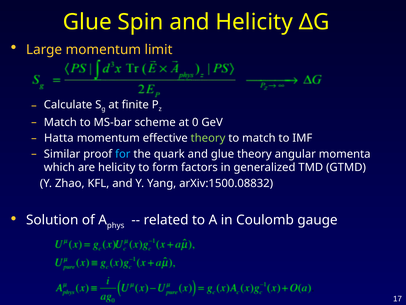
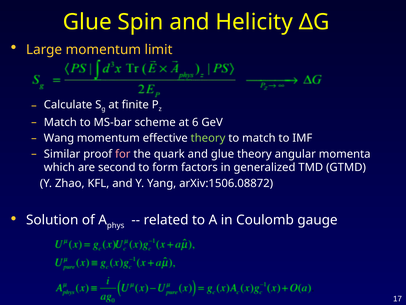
0: 0 -> 6 (195, 122)
Hatta: Hatta -> Wang (59, 138)
for colour: light blue -> pink (123, 154)
are helicity: helicity -> second (117, 167)
arXiv:1500.08832: arXiv:1500.08832 -> arXiv:1506.08872 (226, 183)
